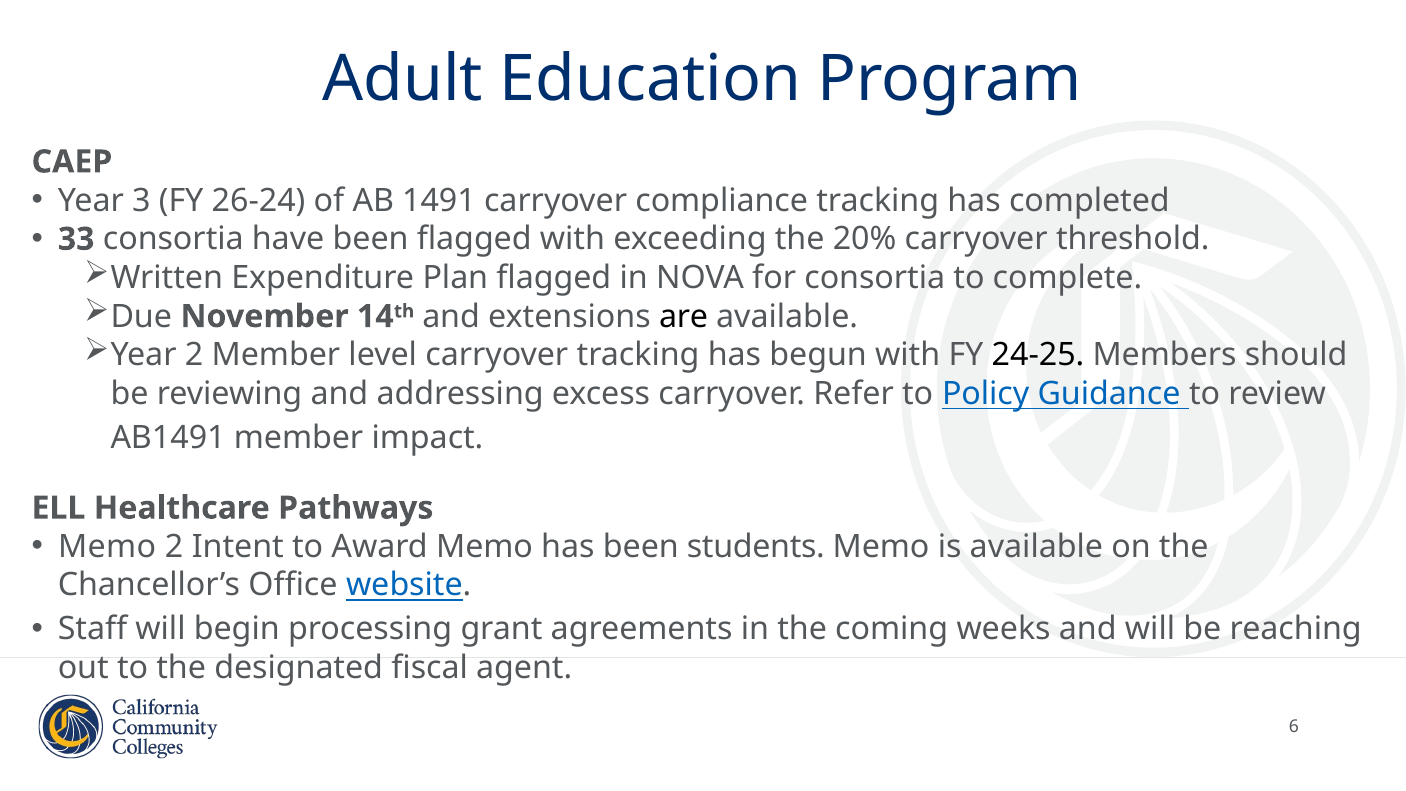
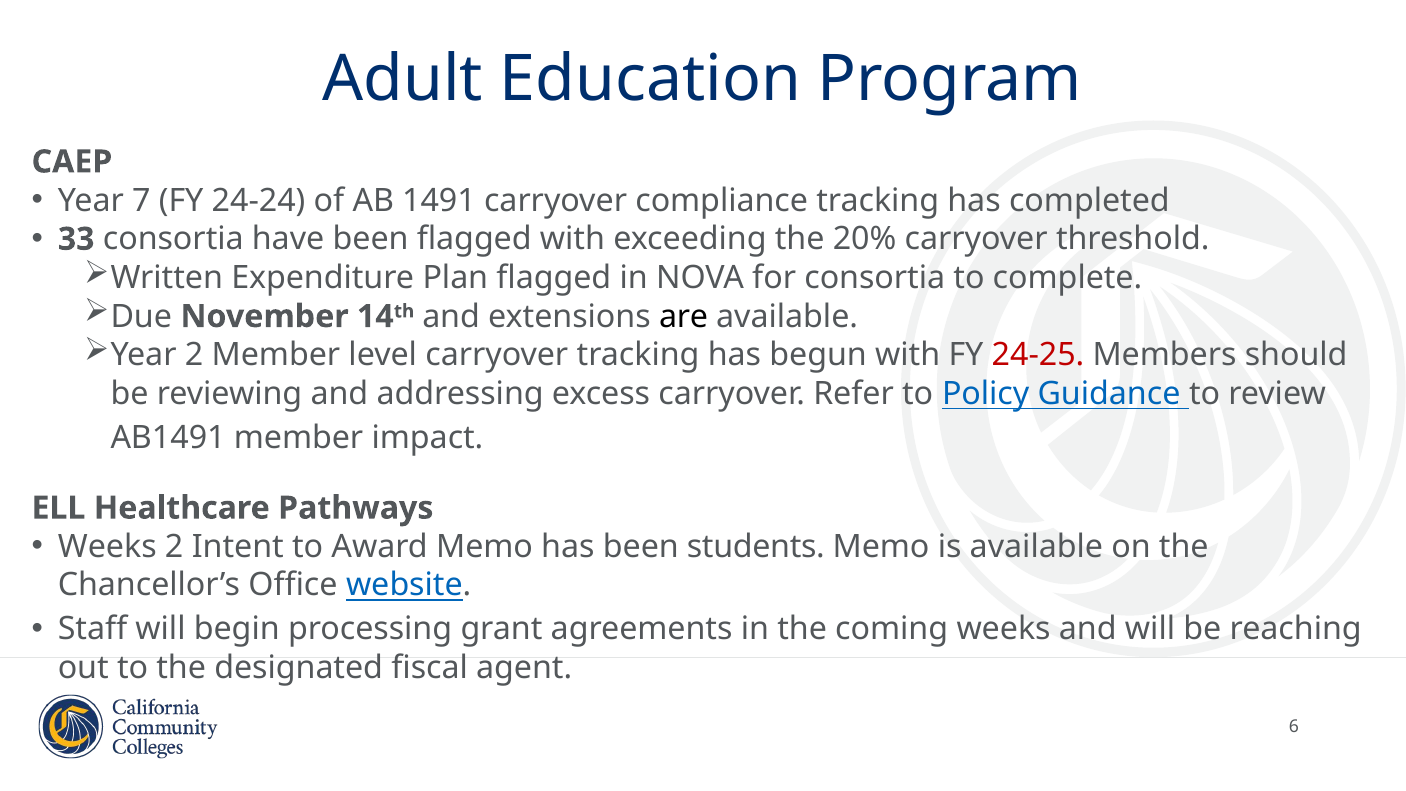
3: 3 -> 7 (141, 200)
26-24: 26-24 -> 24-24 (259, 200)
24-25 colour: black -> red (1038, 355)
Memo: Memo -> Weeks (107, 547)
